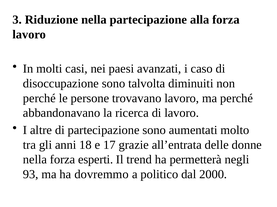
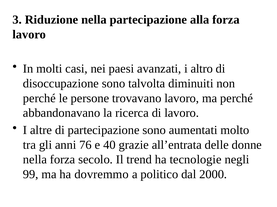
caso: caso -> altro (202, 69)
18: 18 -> 76 (86, 145)
17: 17 -> 40 (109, 145)
esperti: esperti -> secolo (96, 160)
permetterà: permetterà -> tecnologie (196, 160)
93: 93 -> 99 (31, 175)
